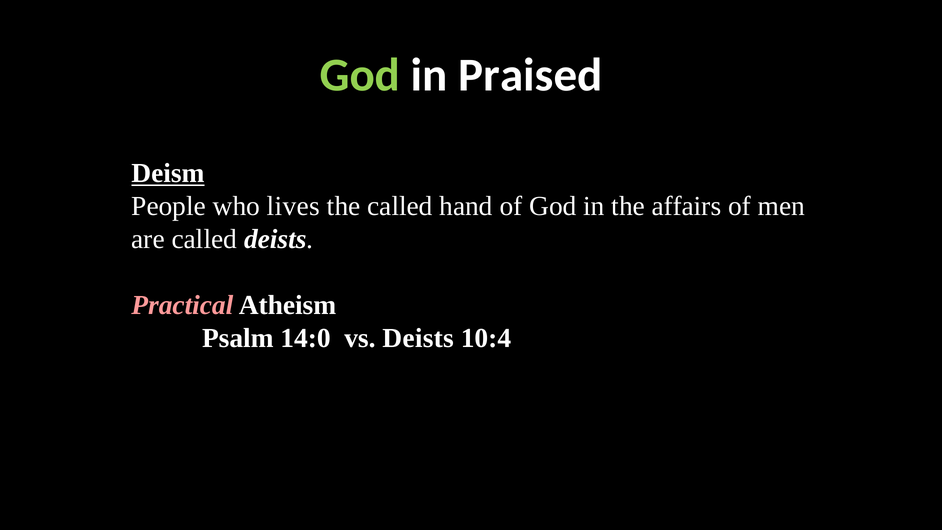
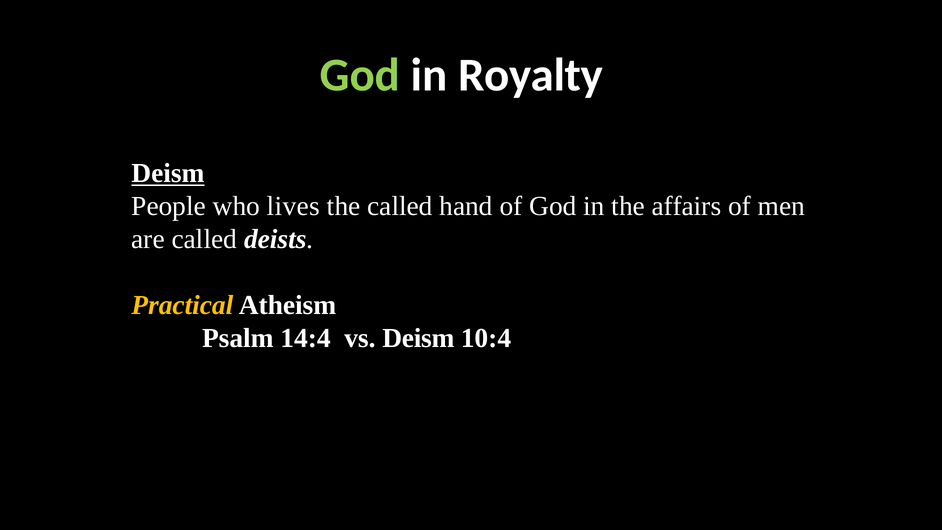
Praised: Praised -> Royalty (531, 75)
Practical colour: pink -> yellow (182, 305)
14:0: 14:0 -> 14:4 (306, 338)
vs Deists: Deists -> Deism (418, 338)
